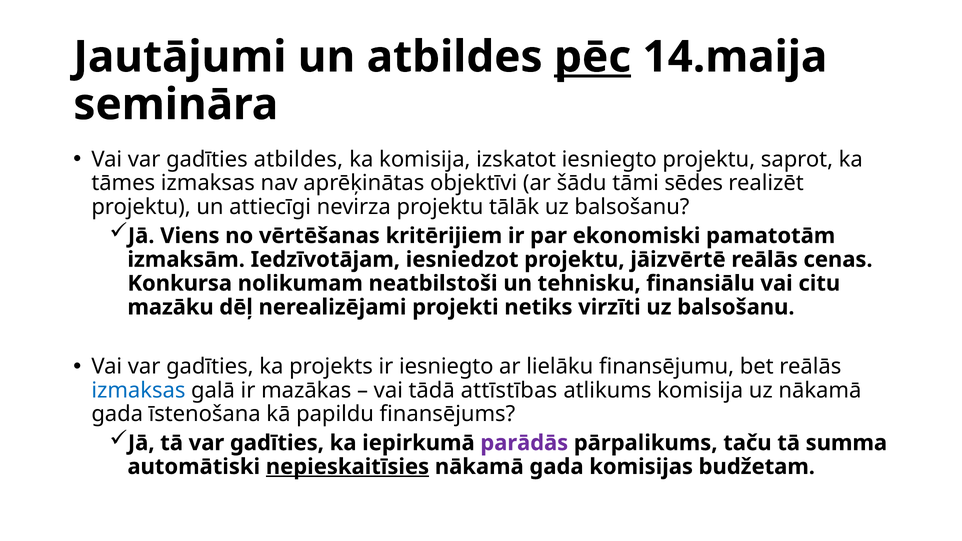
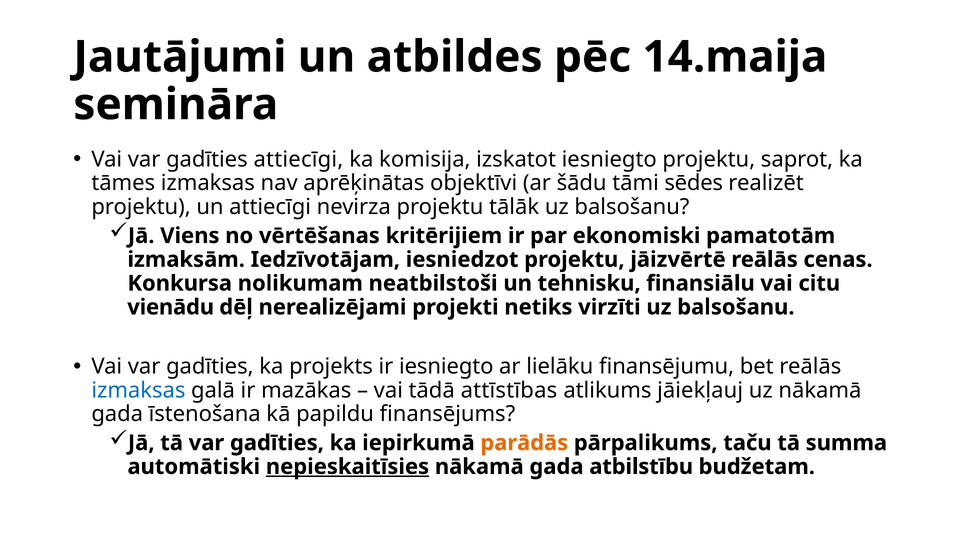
pēc underline: present -> none (593, 57)
gadīties atbildes: atbildes -> attiecīgi (298, 159)
mazāku: mazāku -> vienādu (171, 307)
atlikums komisija: komisija -> jāiekļauj (700, 390)
parādās colour: purple -> orange (524, 443)
komisijas: komisijas -> atbilstību (641, 467)
